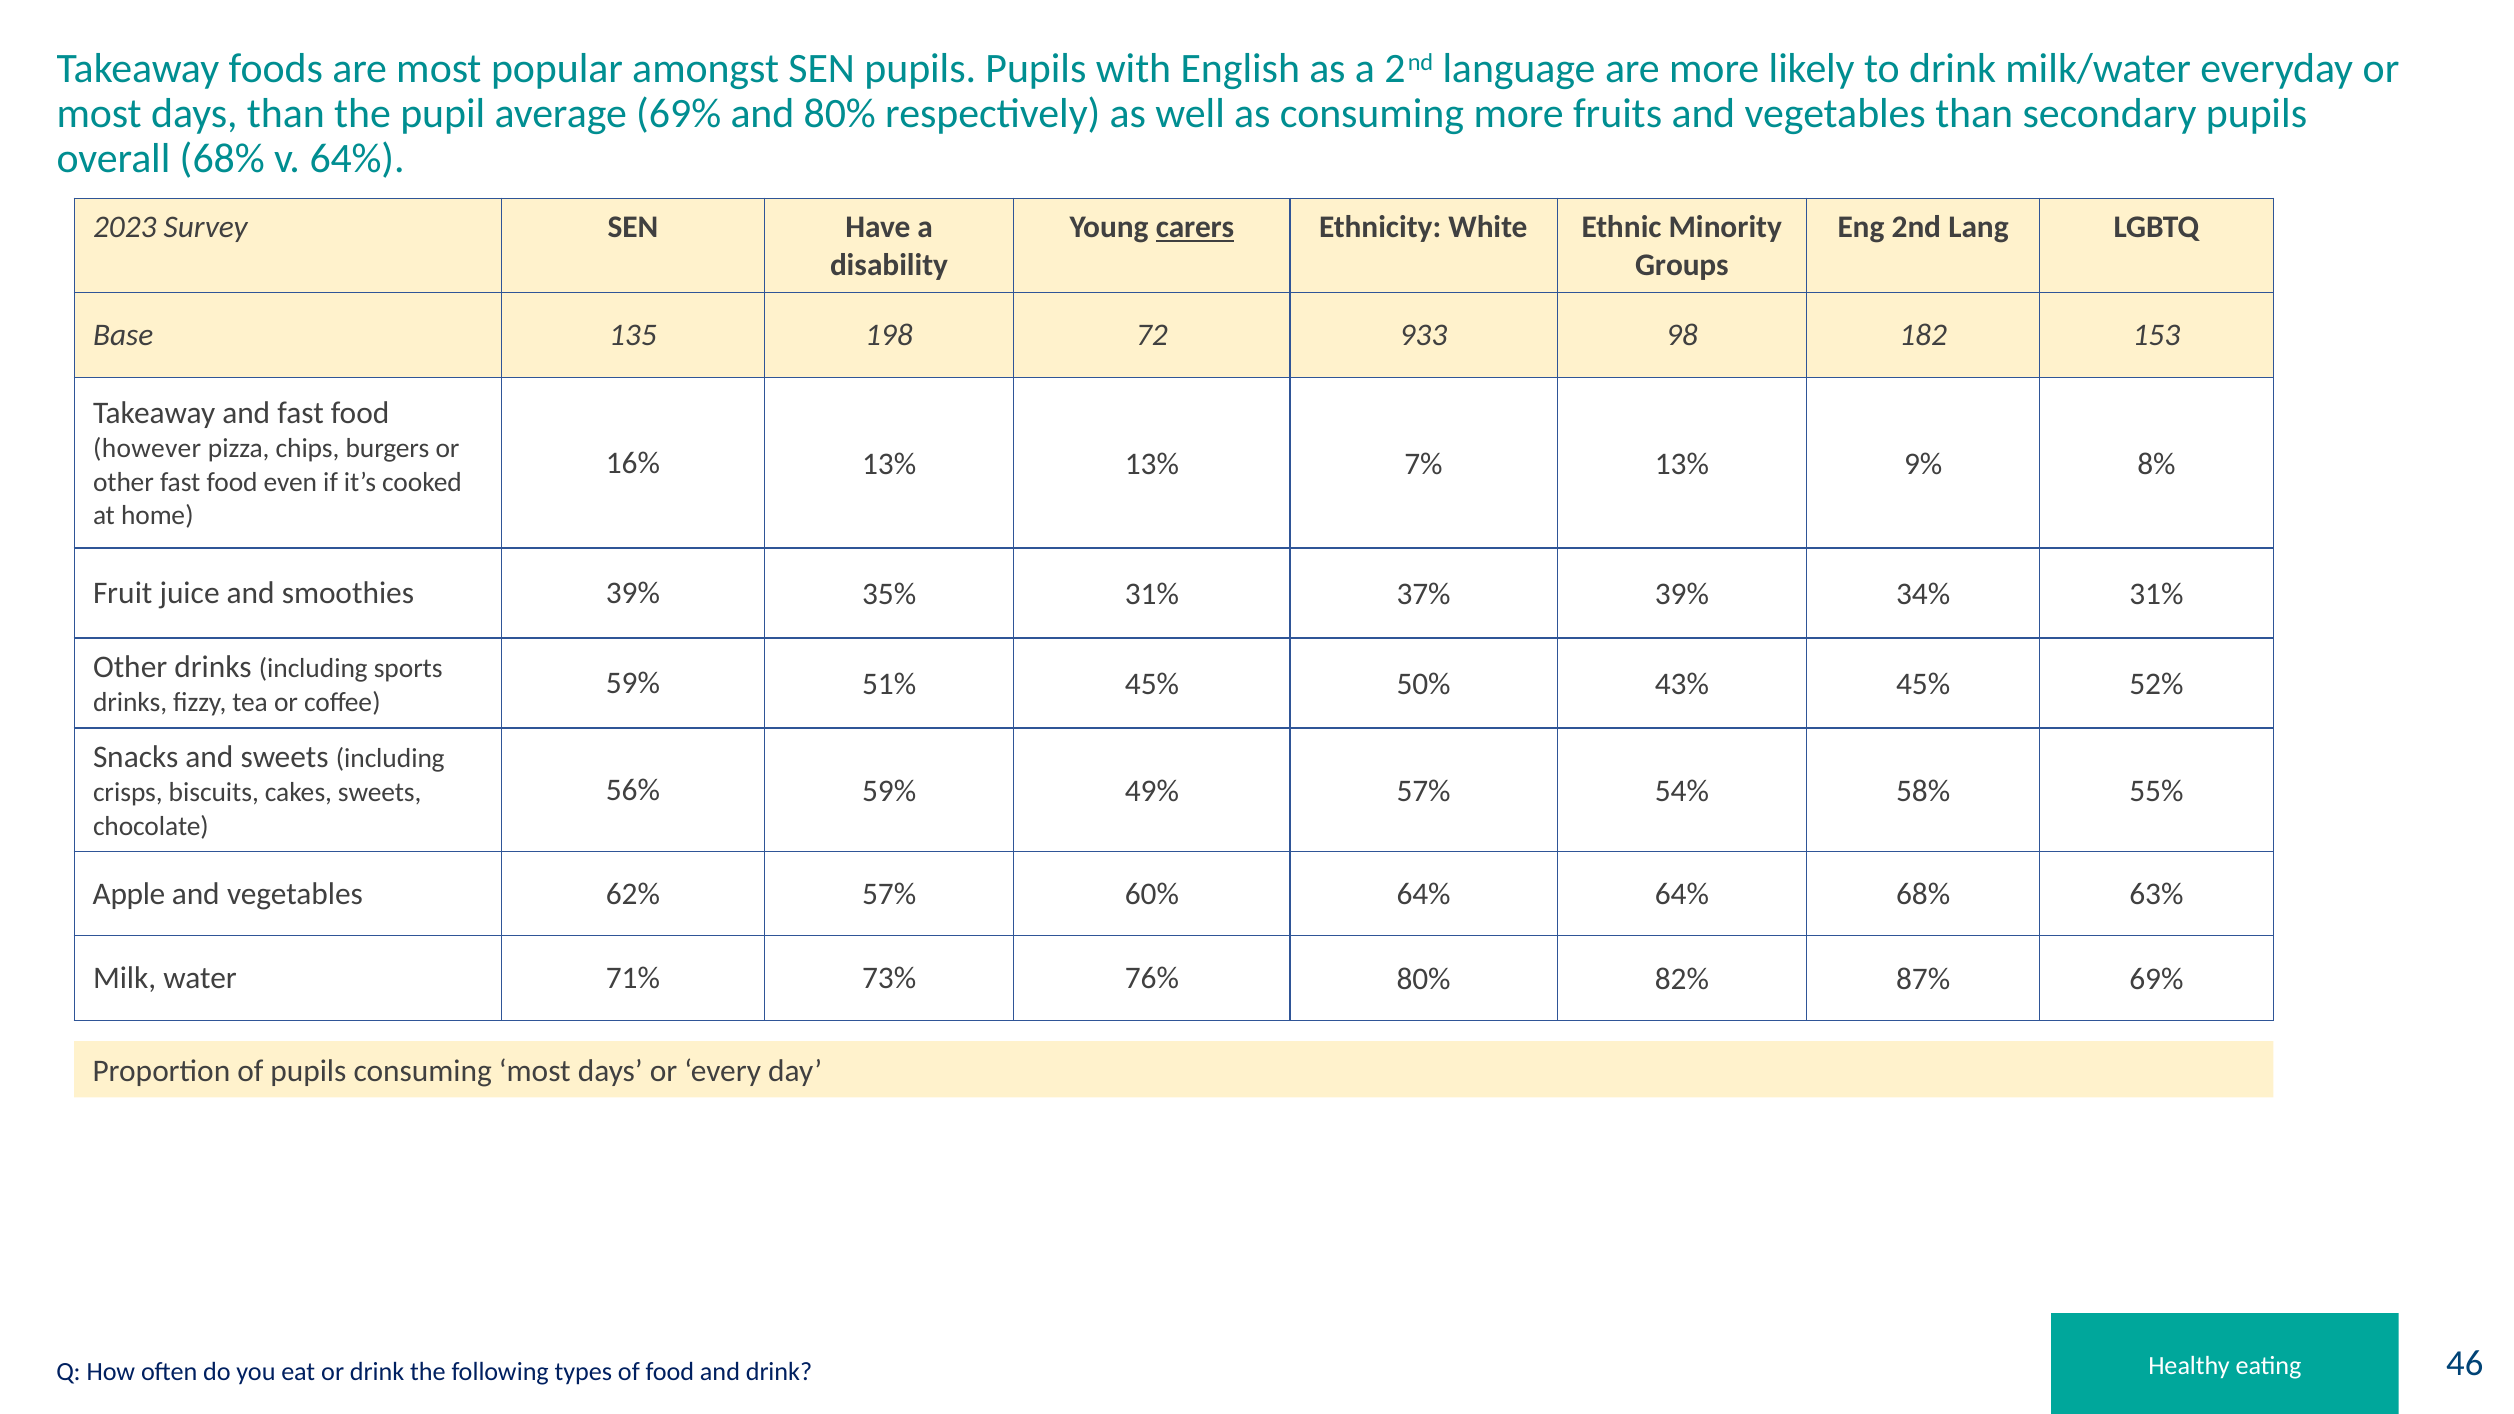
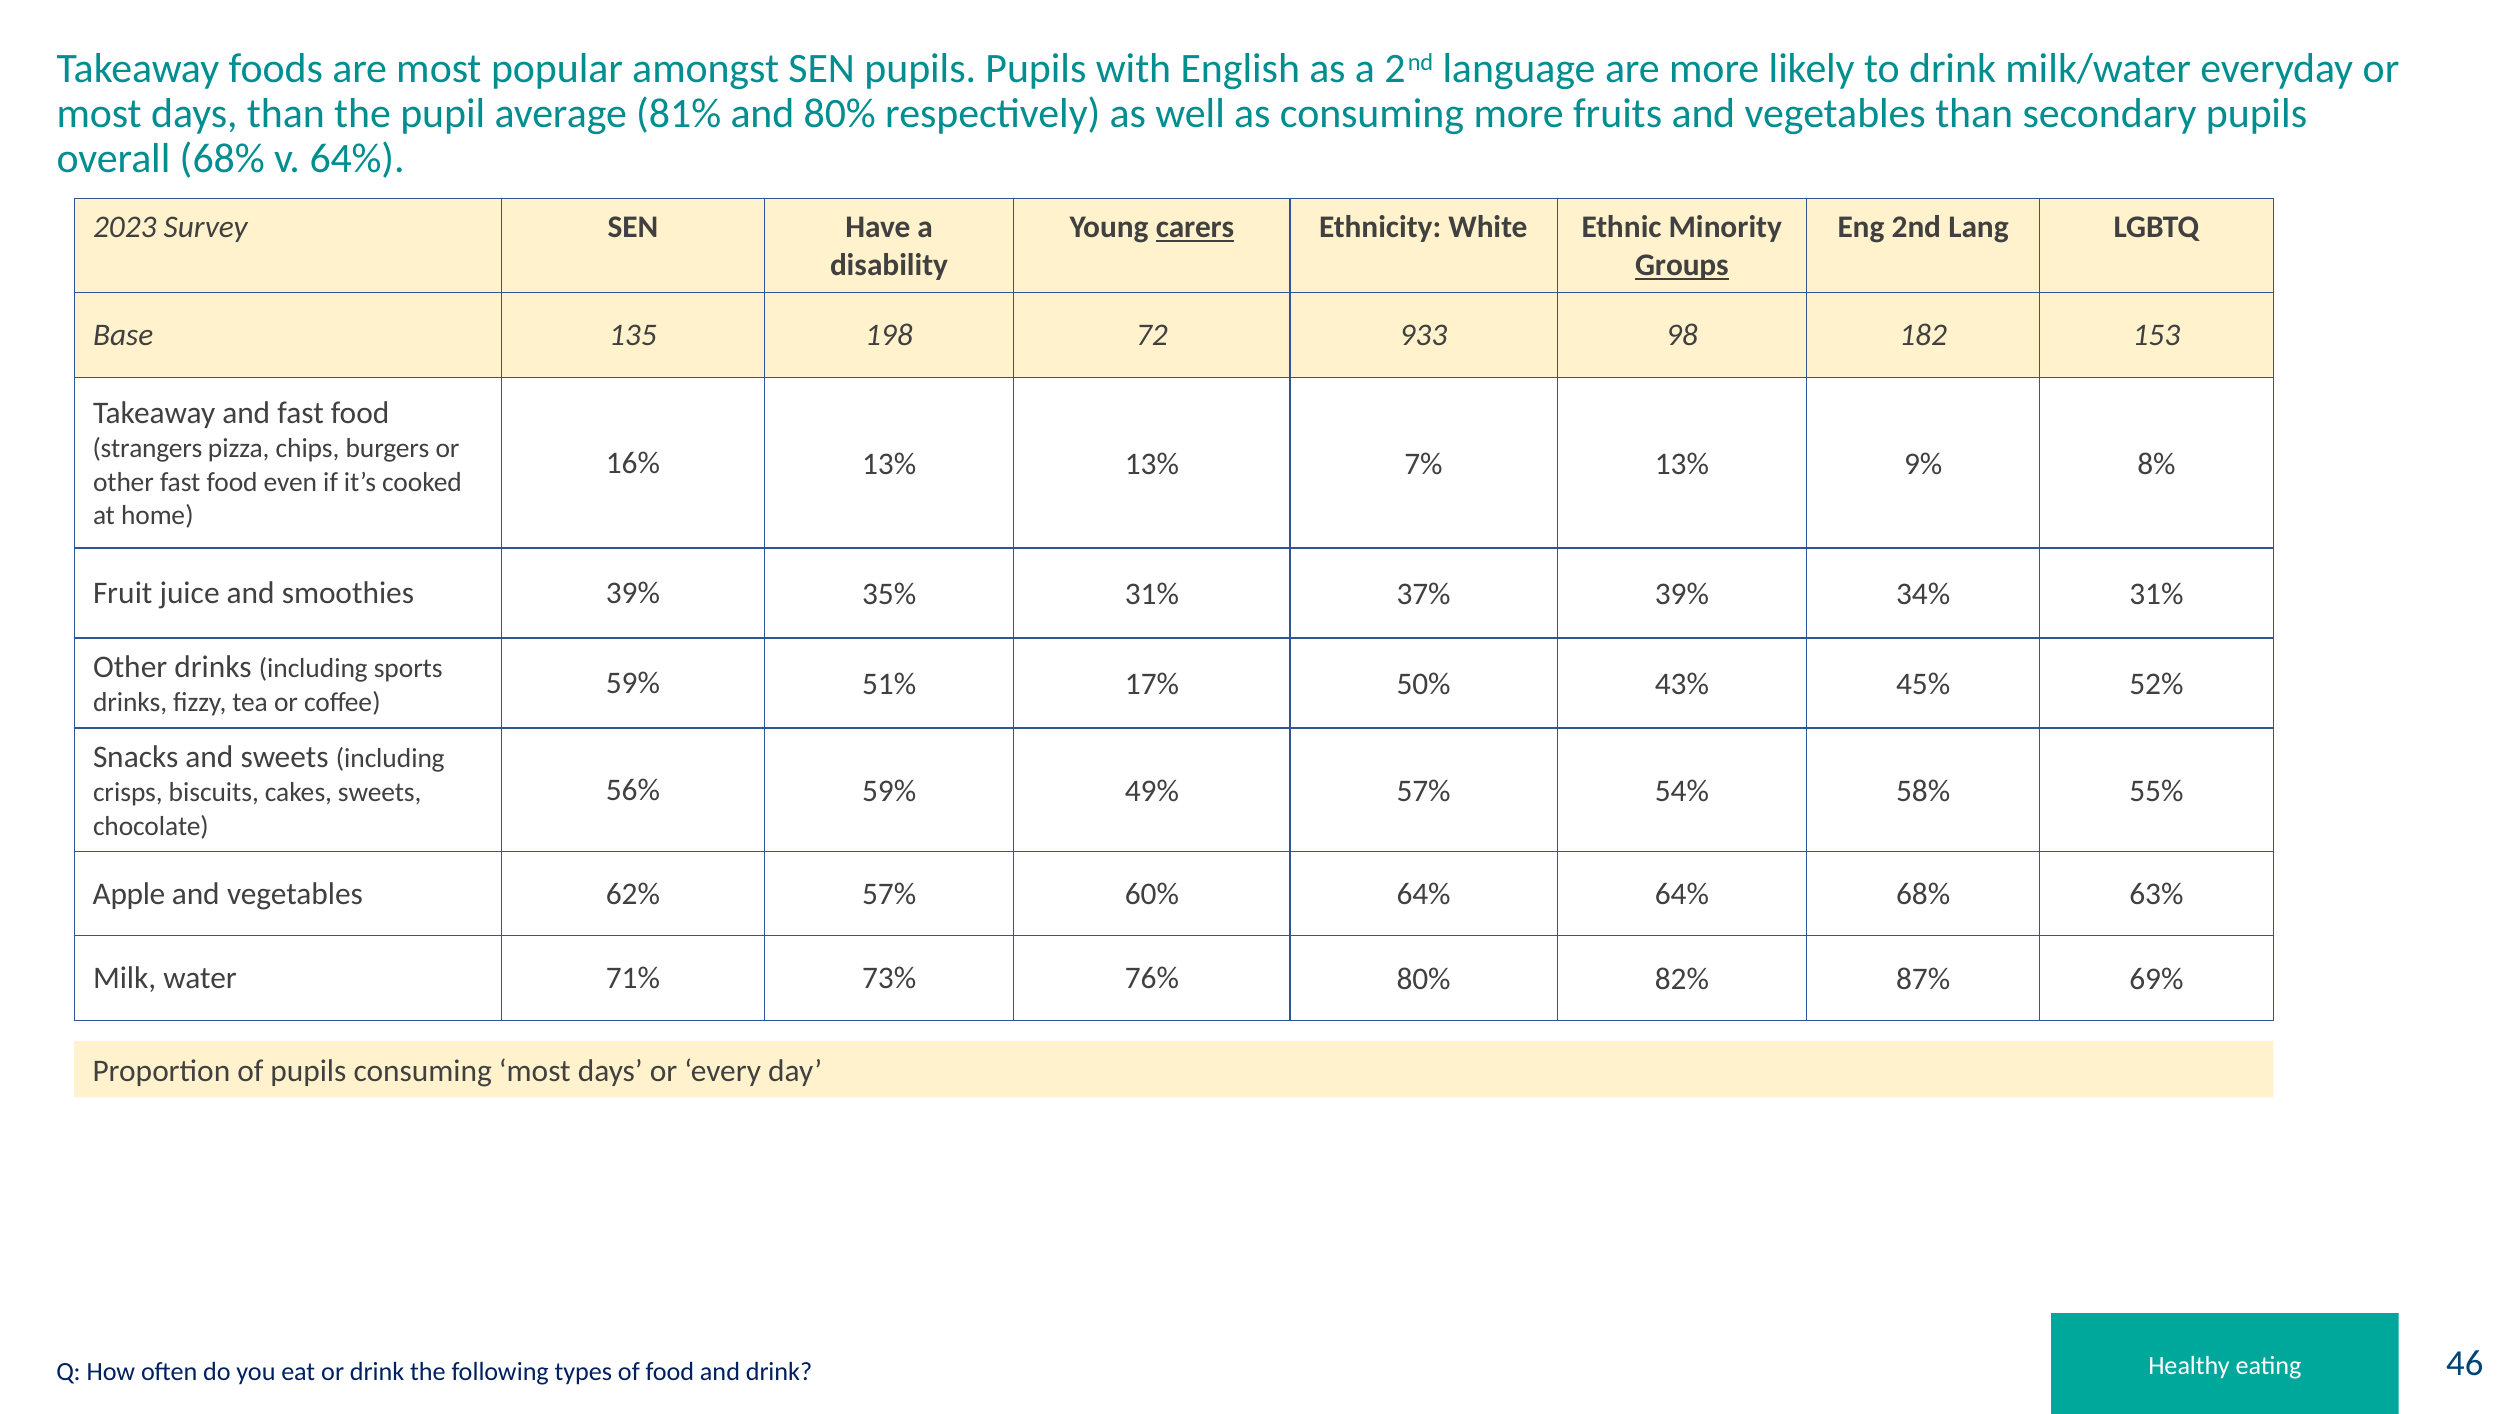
average 69%: 69% -> 81% (679, 114)
Groups underline: none -> present (1682, 265)
however: however -> strangers (148, 449)
51% 45%: 45% -> 17% (1152, 684)
